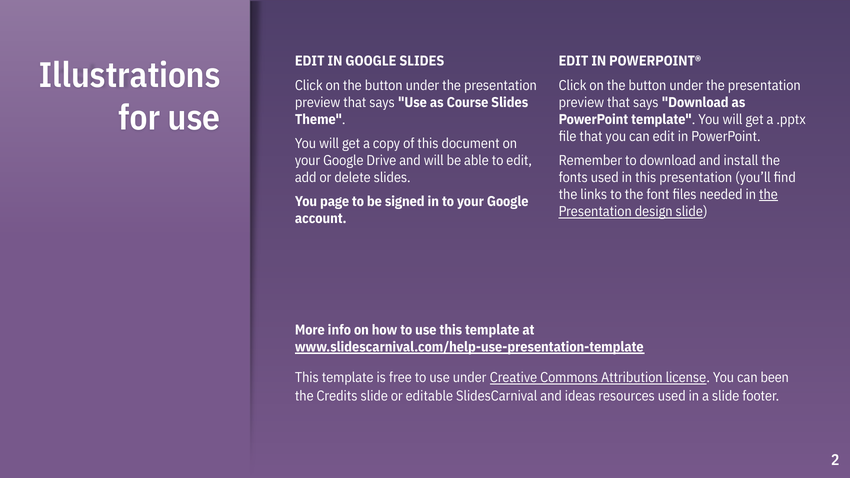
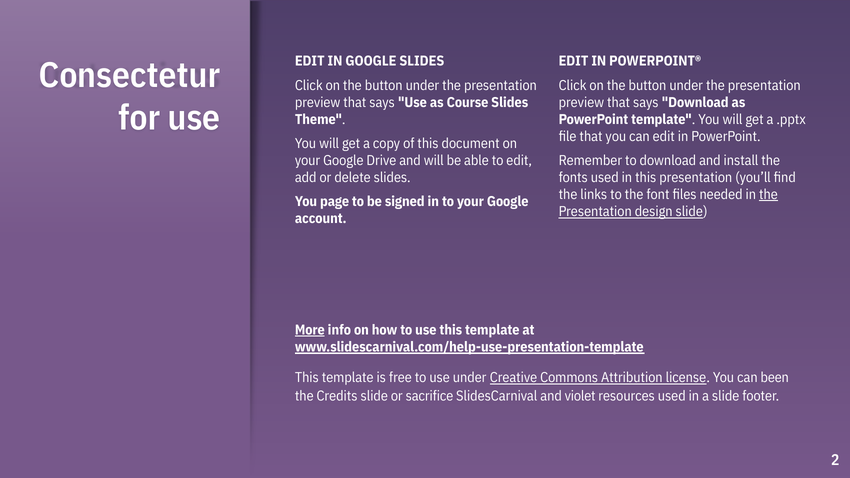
Illustrations: Illustrations -> Consectetur (130, 76)
More underline: none -> present (310, 330)
editable: editable -> sacrifice (429, 396)
ideas: ideas -> violet (580, 396)
